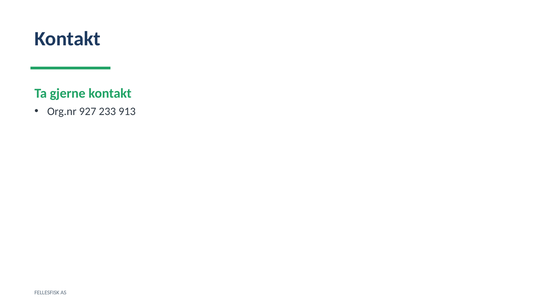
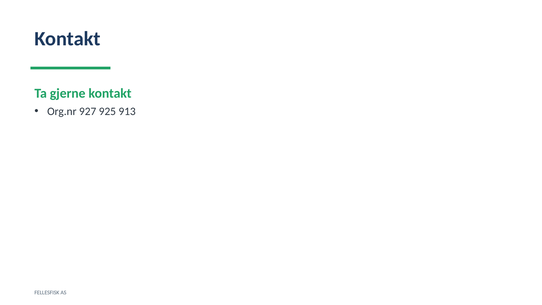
233: 233 -> 925 (107, 111)
